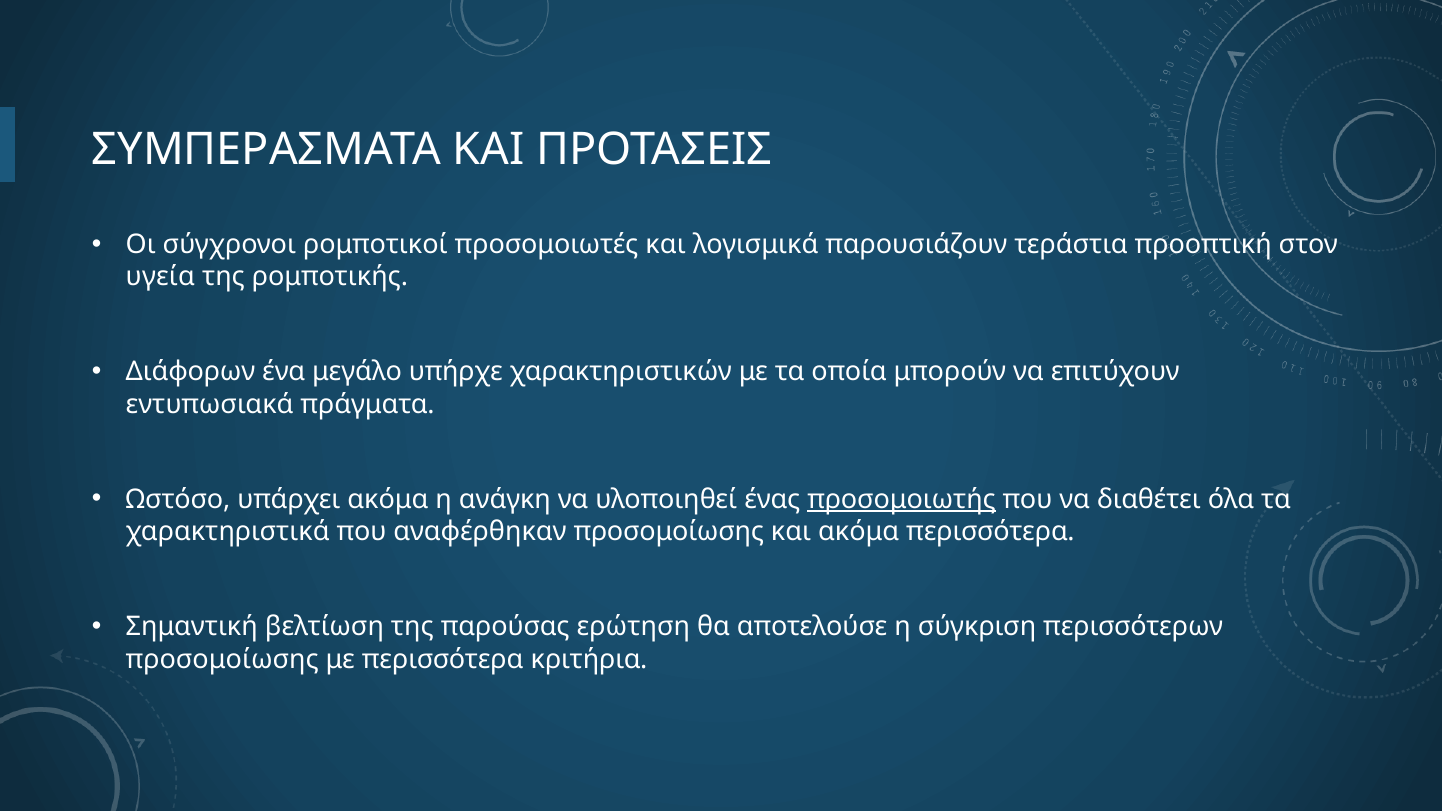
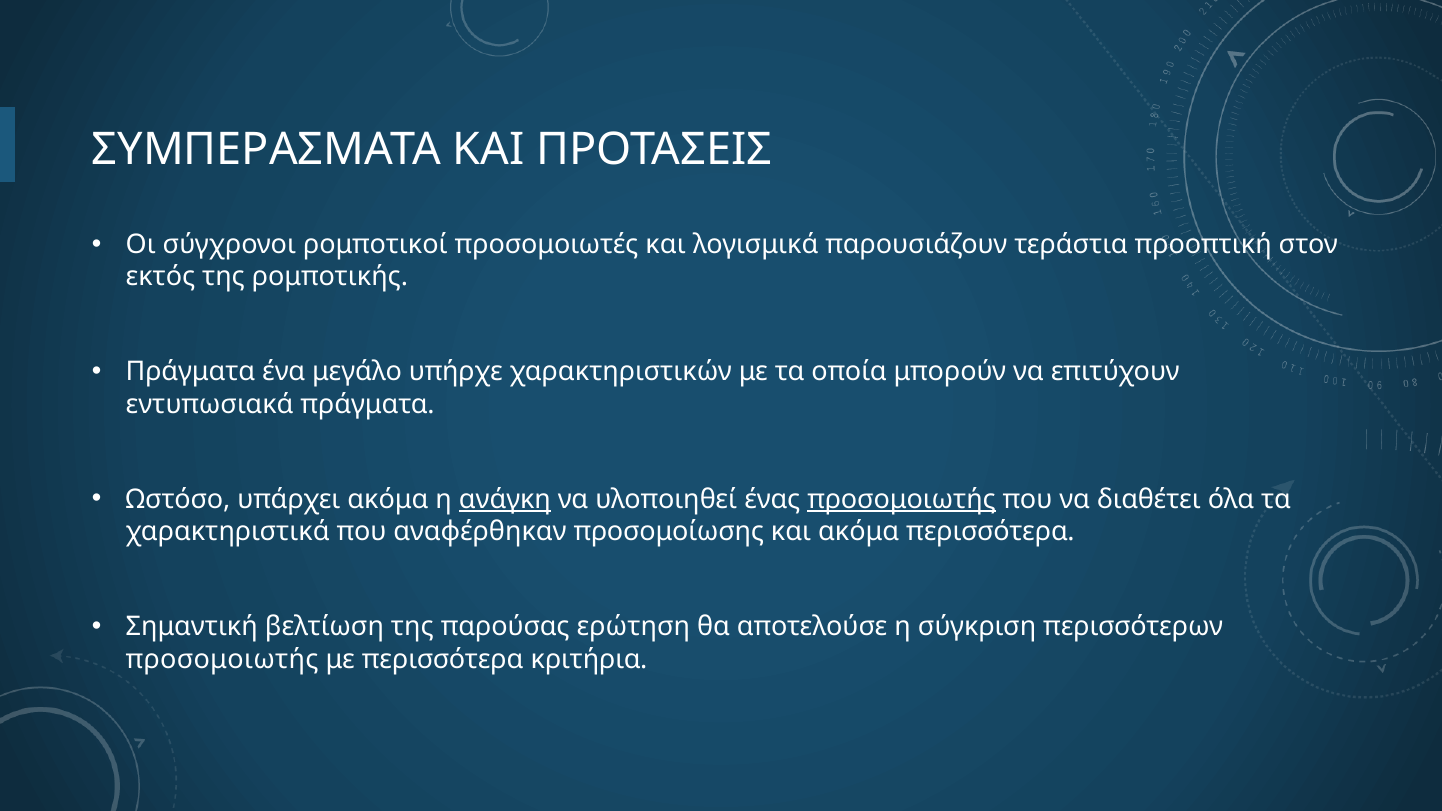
υγεία: υγεία -> εκτός (160, 277)
Διάφορων: Διάφορων -> Πράγματα (190, 372)
ανάγκη underline: none -> present (505, 499)
προσομοίωσης: προσομοίωσης -> προσομοιωτής (222, 659)
